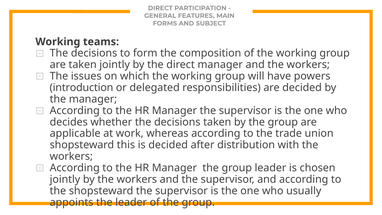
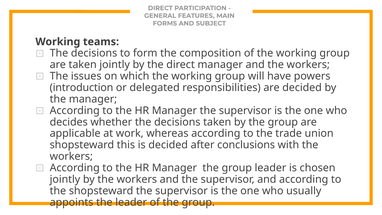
distribution: distribution -> conclusions (246, 145)
